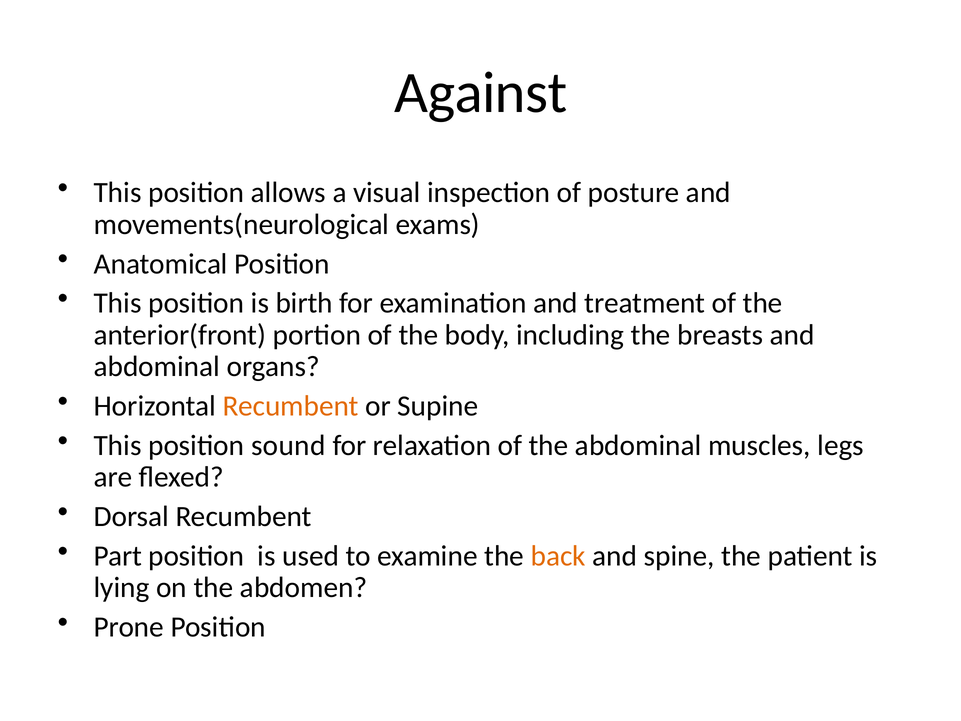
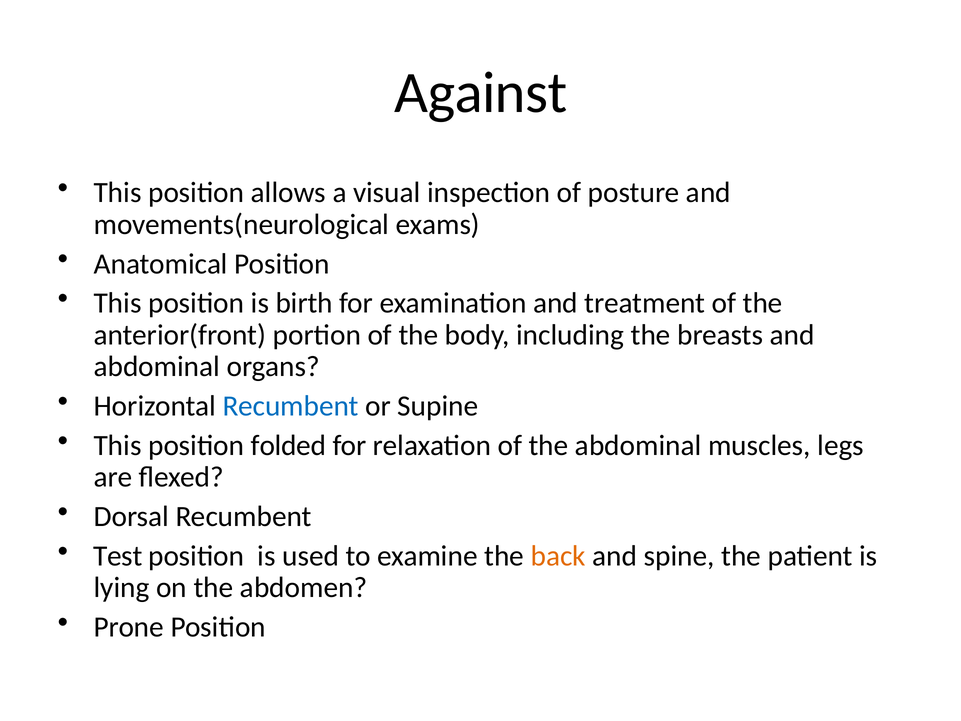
Recumbent colour: orange -> blue (291, 406)
sound: sound -> folded (289, 445)
Part: Part -> Test (118, 556)
